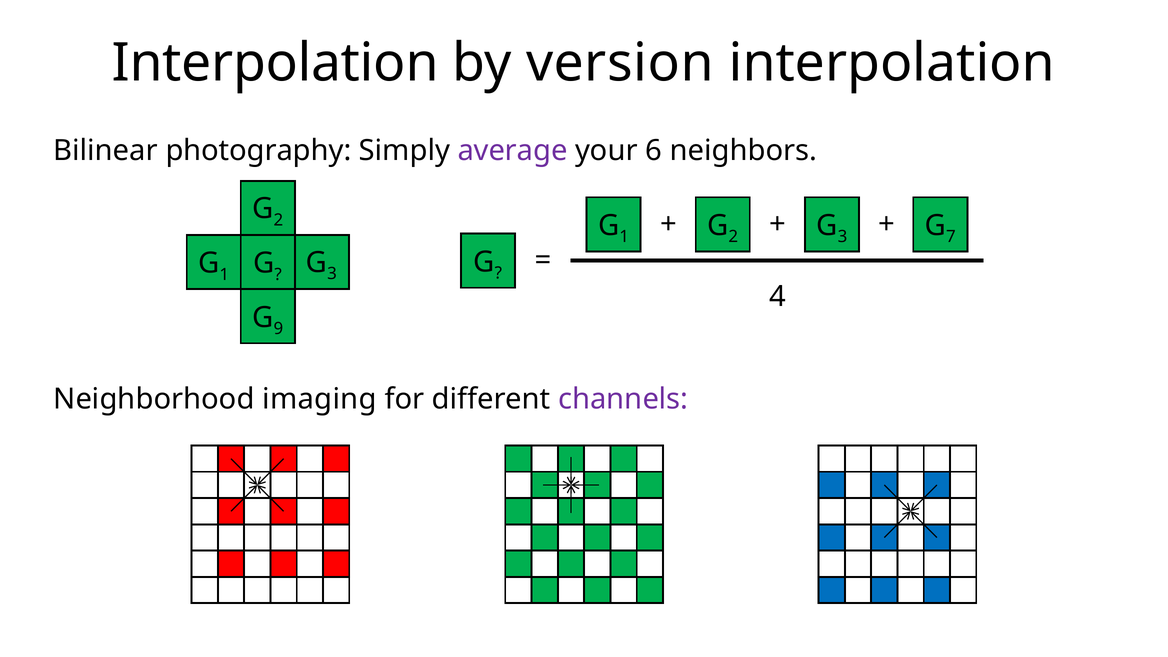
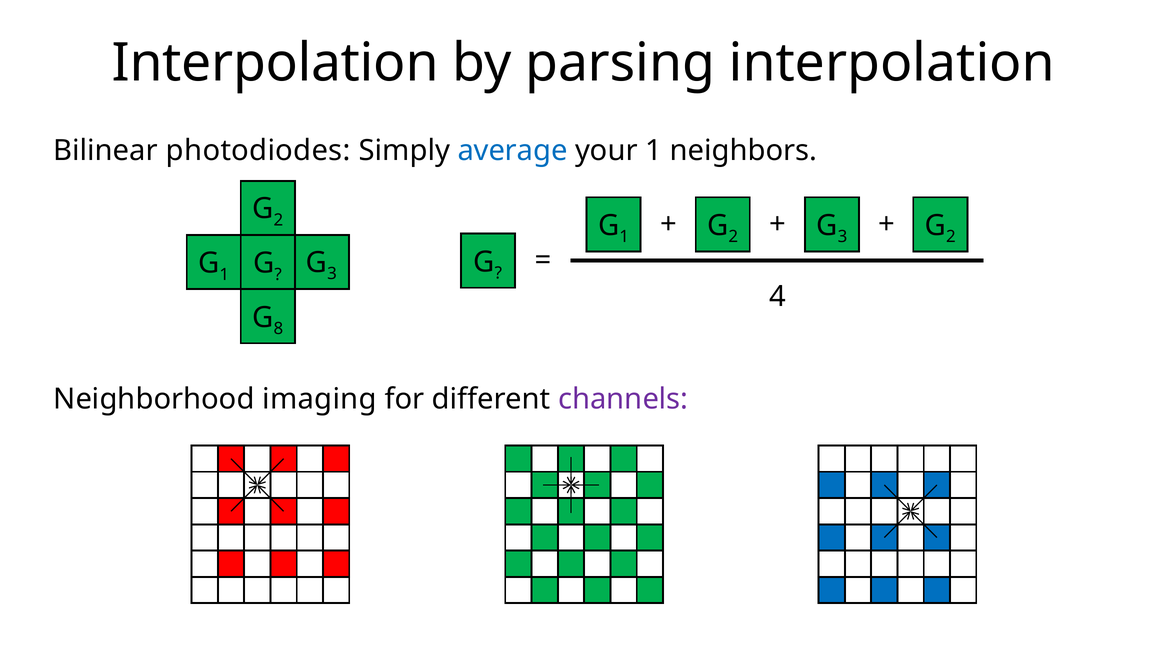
version: version -> parsing (620, 63)
photography: photography -> photodiodes (258, 151)
average colour: purple -> blue (513, 151)
your 6: 6 -> 1 (654, 151)
7: 7 -> 2 (951, 237)
9: 9 -> 8 (278, 329)
